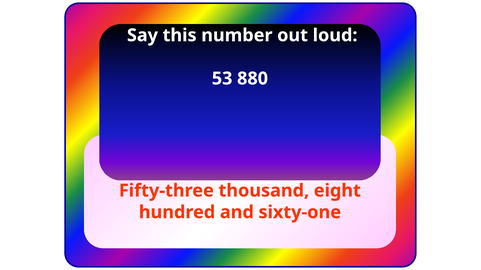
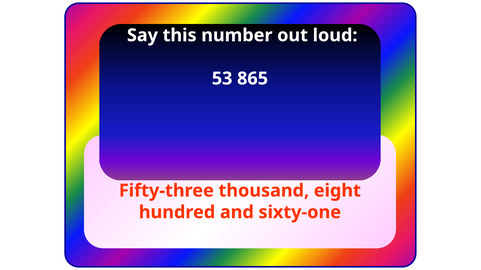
880: 880 -> 865 (253, 79)
